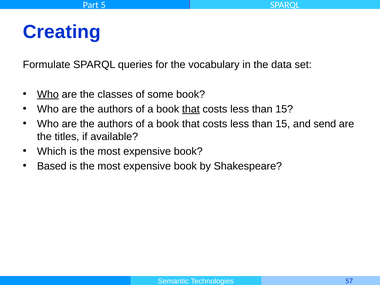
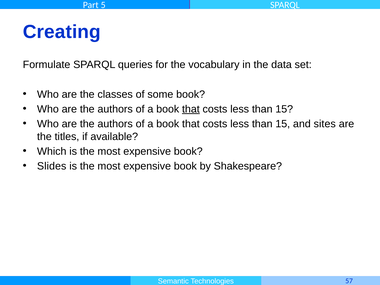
Who underline: present -> none (48, 94)
send: send -> sites (325, 124)
Based: Based -> Slides (52, 166)
